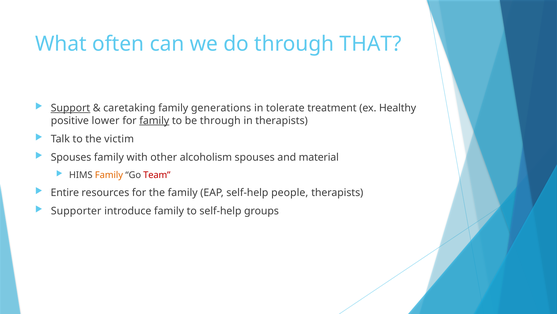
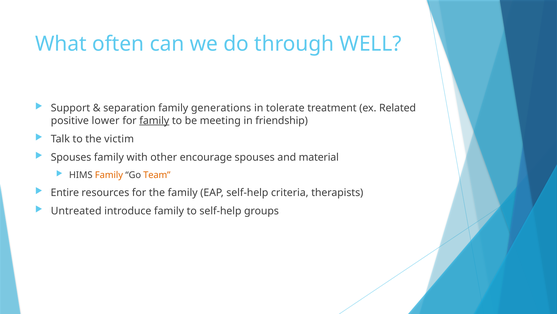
THAT: THAT -> WELL (371, 44)
Support underline: present -> none (70, 108)
caretaking: caretaking -> separation (129, 108)
Healthy: Healthy -> Related (398, 108)
be through: through -> meeting (220, 120)
in therapists: therapists -> friendship (282, 120)
alcoholism: alcoholism -> encourage (206, 157)
Team colour: red -> orange (157, 175)
people: people -> criteria (290, 192)
Supporter: Supporter -> Untreated (76, 211)
